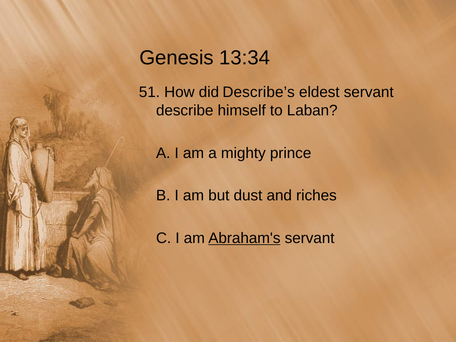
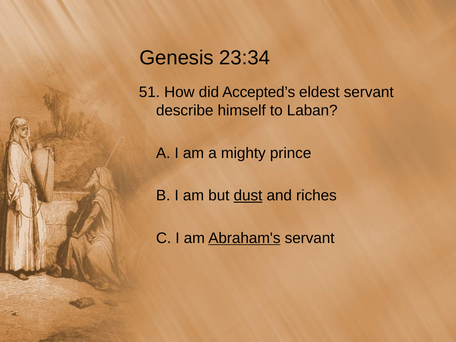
13:34: 13:34 -> 23:34 (245, 58)
Describe’s: Describe’s -> Accepted’s (259, 92)
dust underline: none -> present (248, 196)
